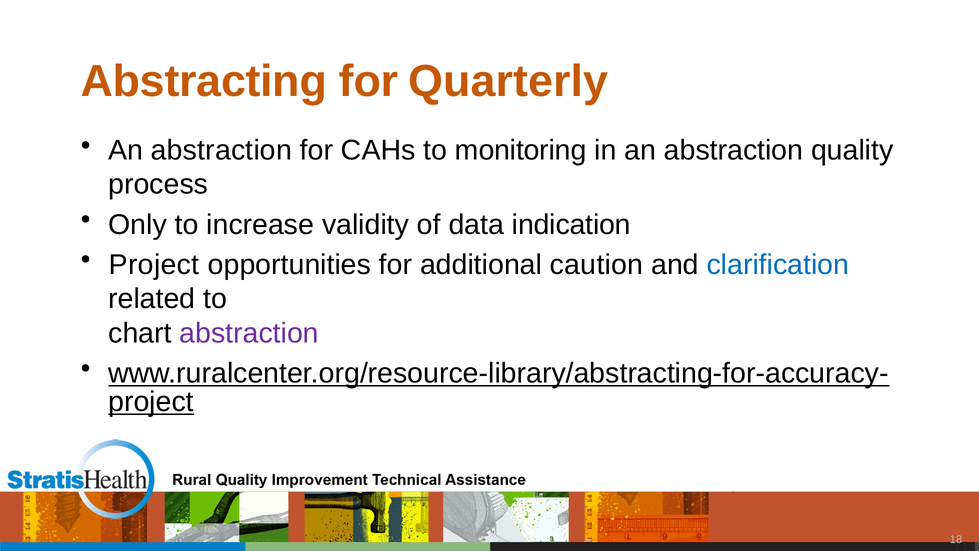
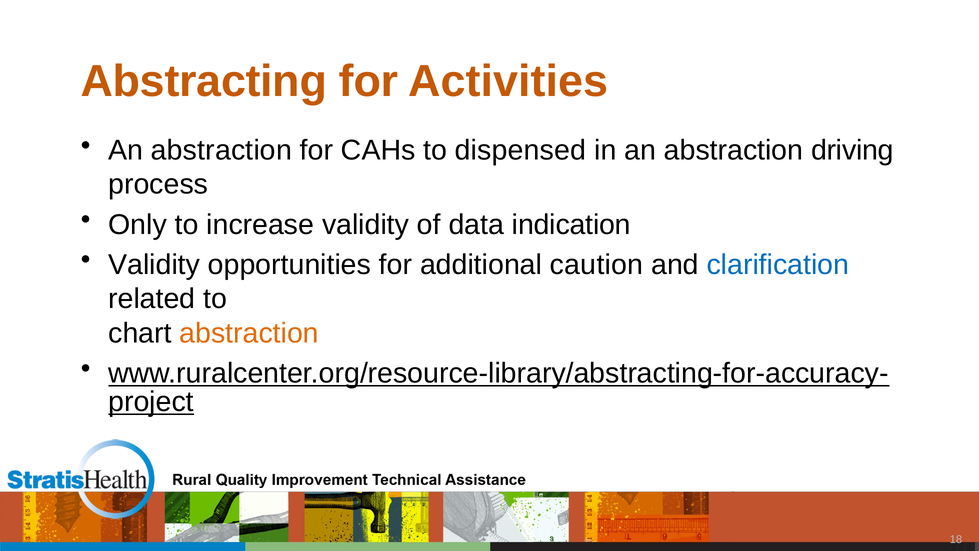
Quarterly: Quarterly -> Activities (508, 82)
monitoring: monitoring -> dispensed (521, 150)
quality: quality -> driving (852, 150)
Project: Project -> Validity (154, 264)
abstraction colour: purple -> orange (249, 333)
